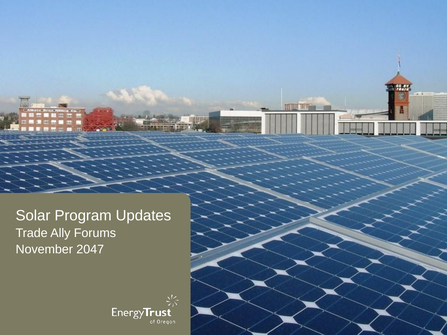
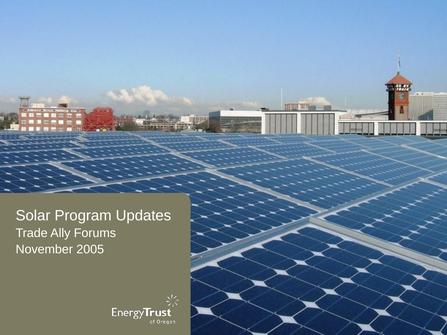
2047: 2047 -> 2005 (90, 250)
